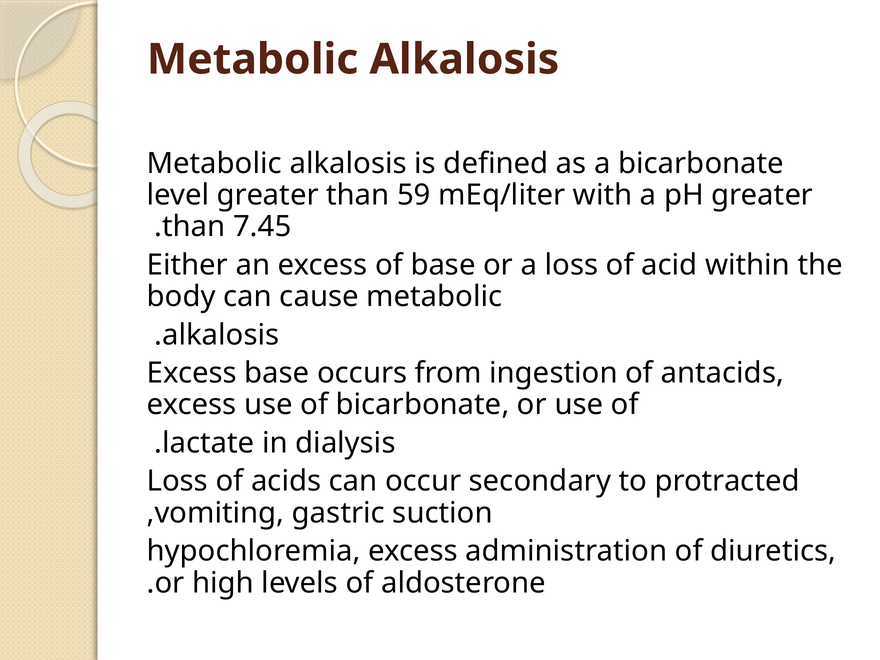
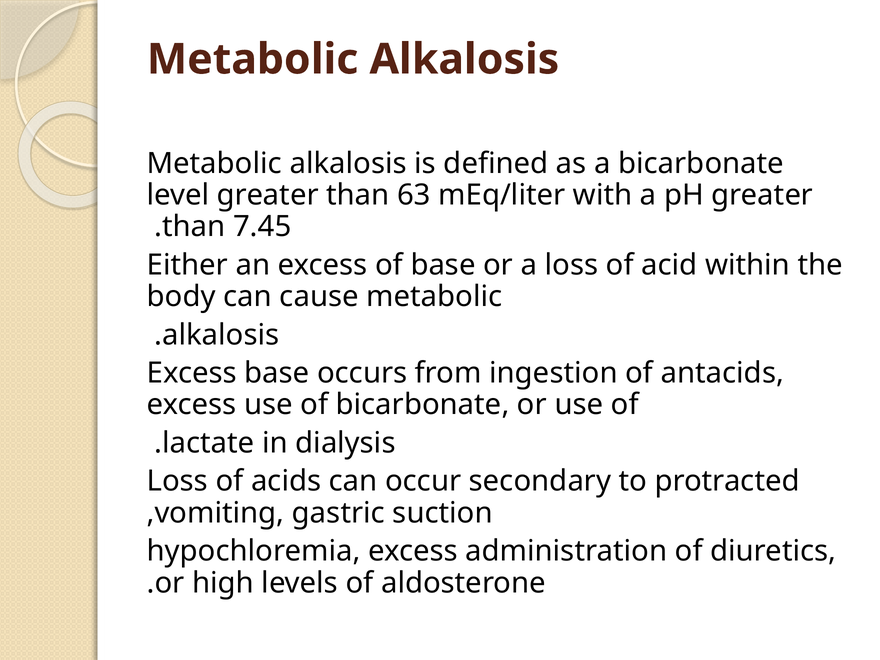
59: 59 -> 63 (414, 195)
